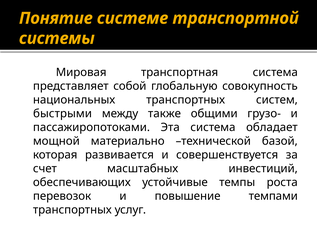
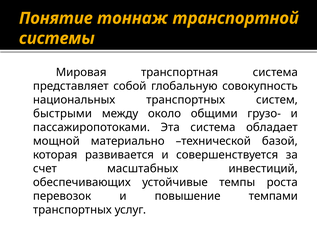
системе: системе -> тоннаж (132, 18)
также: также -> около (164, 114)
